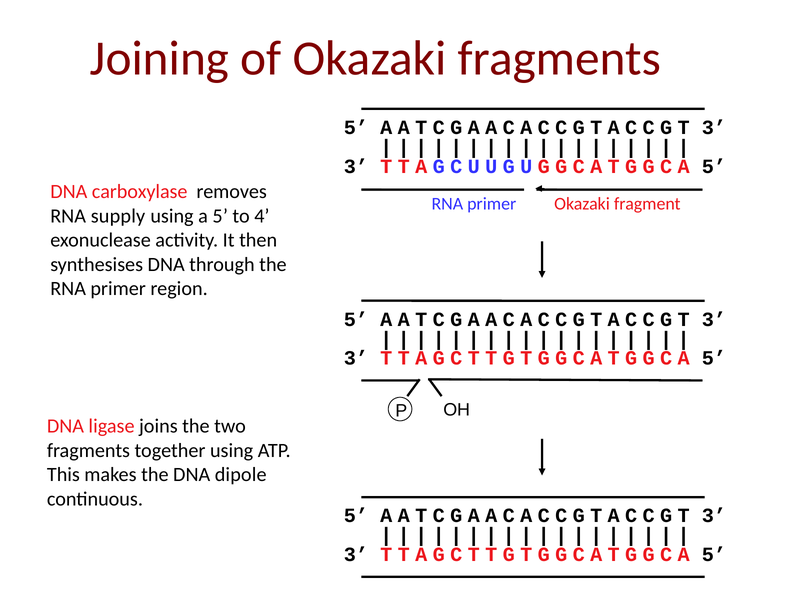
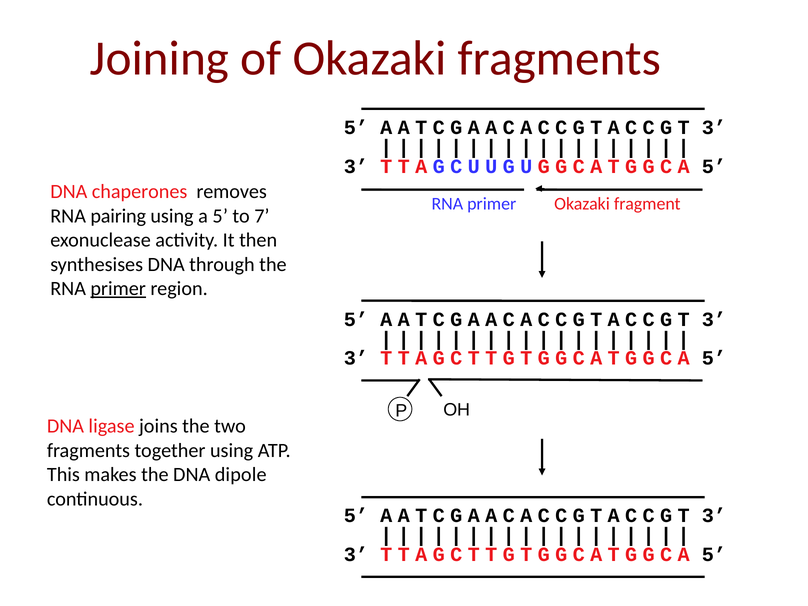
carboxylase: carboxylase -> chaperones (140, 192)
supply: supply -> pairing (118, 216)
4: 4 -> 7 (262, 216)
primer underline: none -> present (118, 289)
